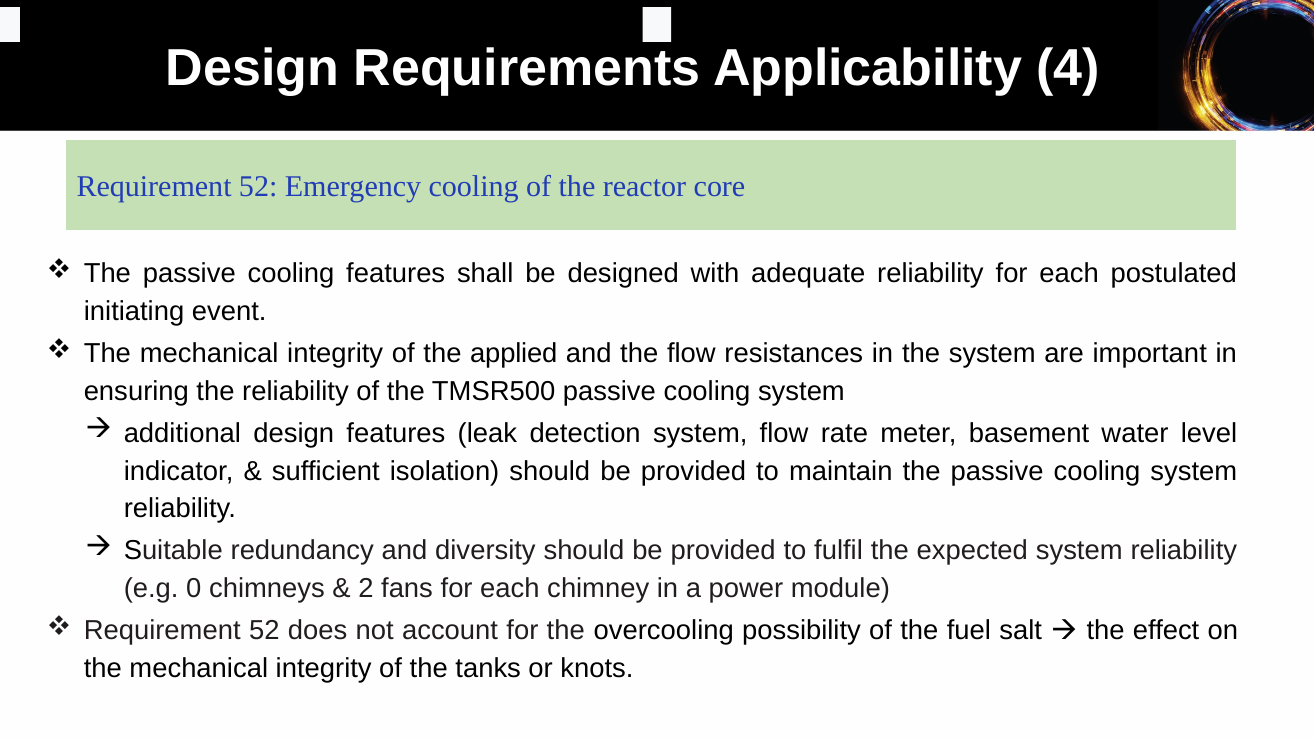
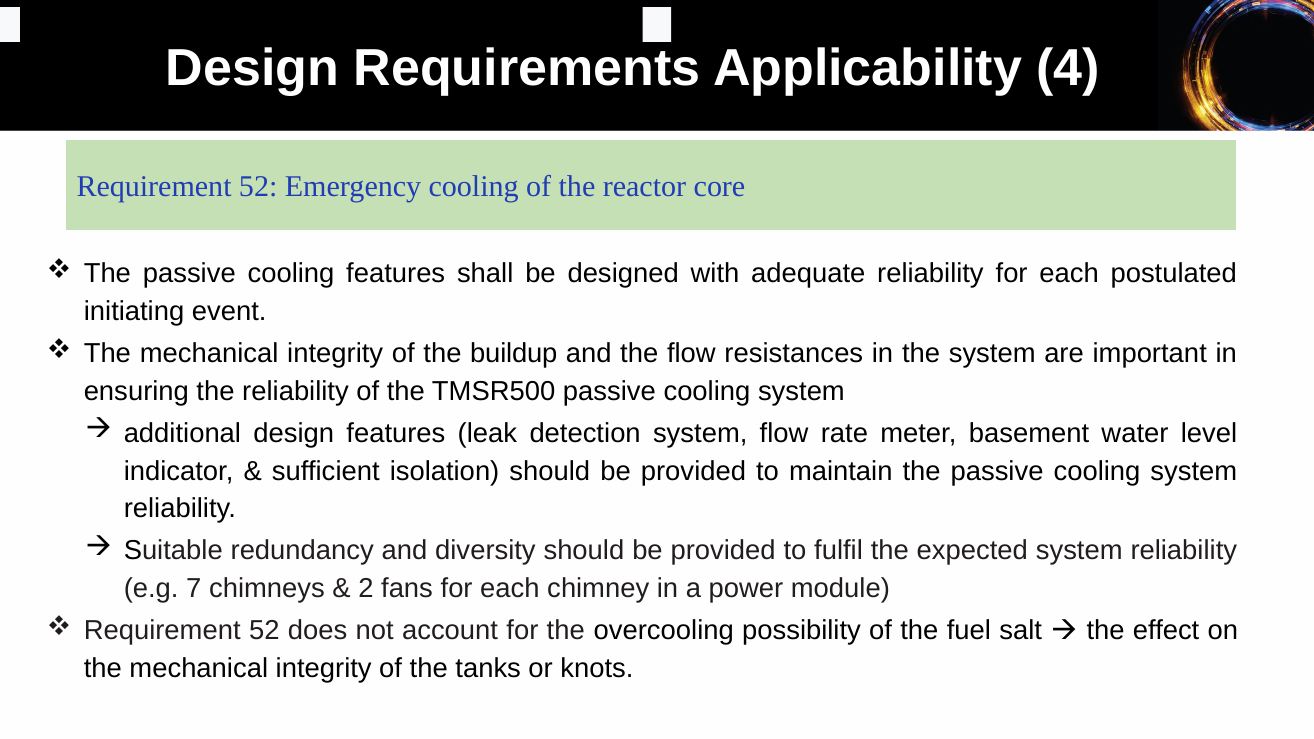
applied: applied -> buildup (514, 354)
0: 0 -> 7 (194, 589)
